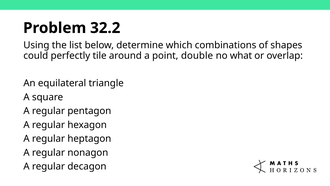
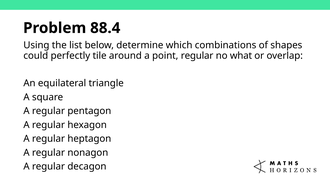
32.2: 32.2 -> 88.4 (105, 28)
point double: double -> regular (197, 55)
